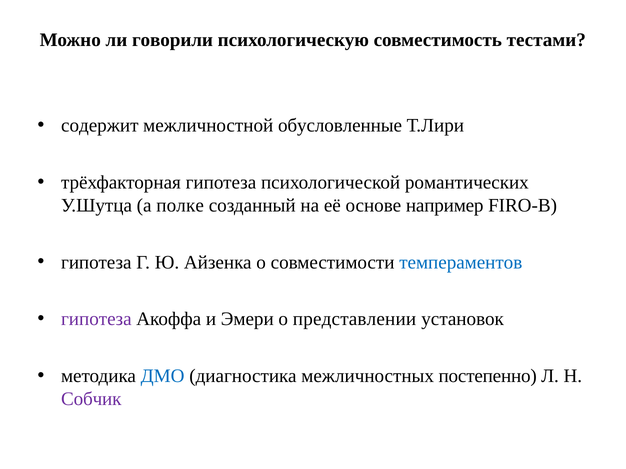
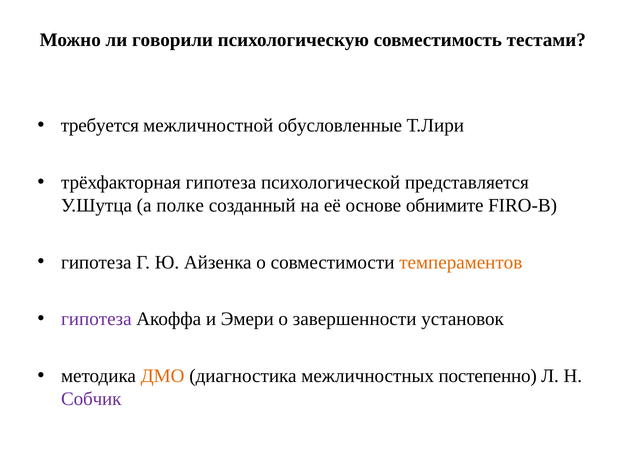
содержит: содержит -> требуется (100, 125)
романтических: романтических -> представляется (467, 183)
например: например -> обнимите (445, 205)
темпераментов colour: blue -> orange (461, 262)
представлении: представлении -> завершенности (355, 320)
ДМО colour: blue -> orange (163, 377)
